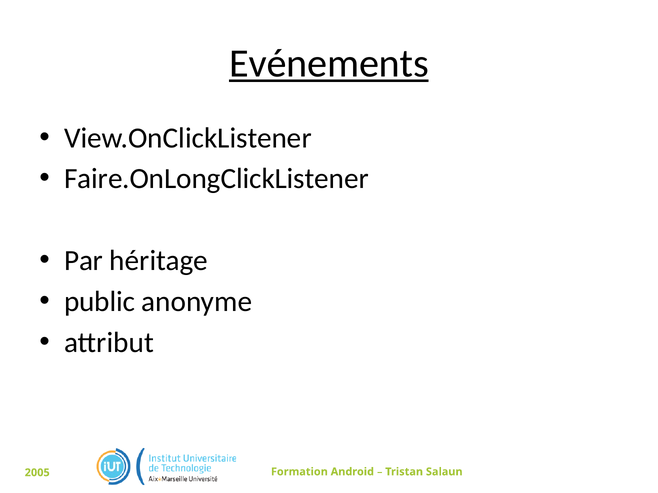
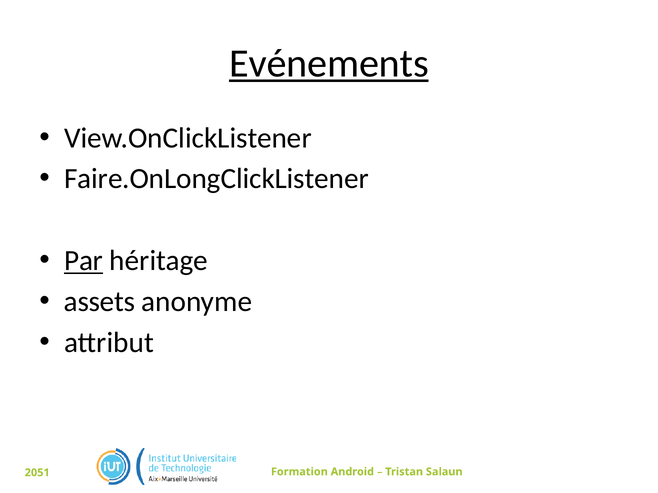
Par underline: none -> present (84, 261)
public: public -> assets (100, 302)
2005: 2005 -> 2051 (37, 473)
